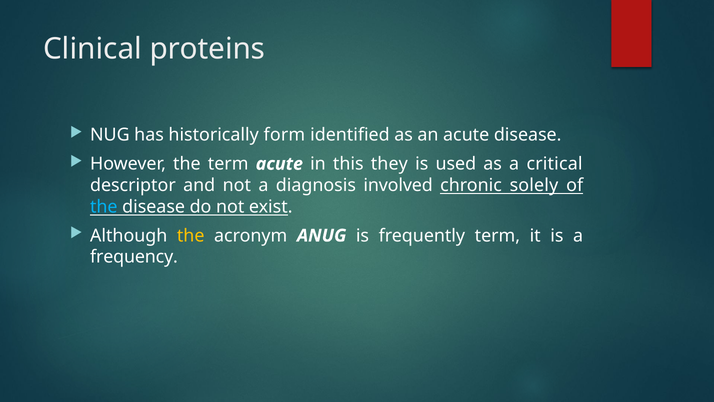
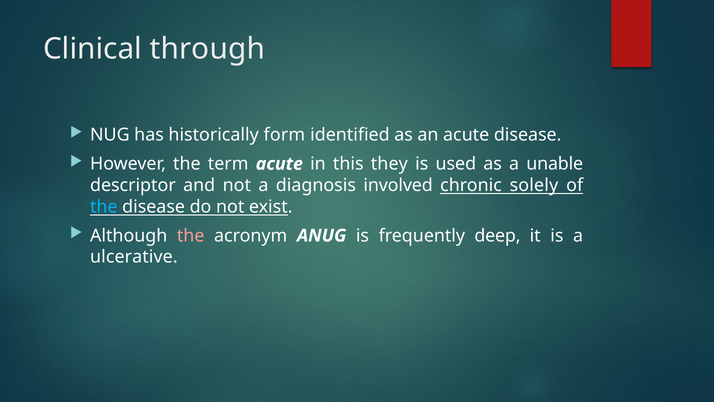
proteins: proteins -> through (207, 49)
critical: critical -> unable (555, 164)
the colour: yellow -> pink (191, 235)
frequently term: term -> deep (497, 235)
frequency: frequency -> ulcerative (134, 257)
